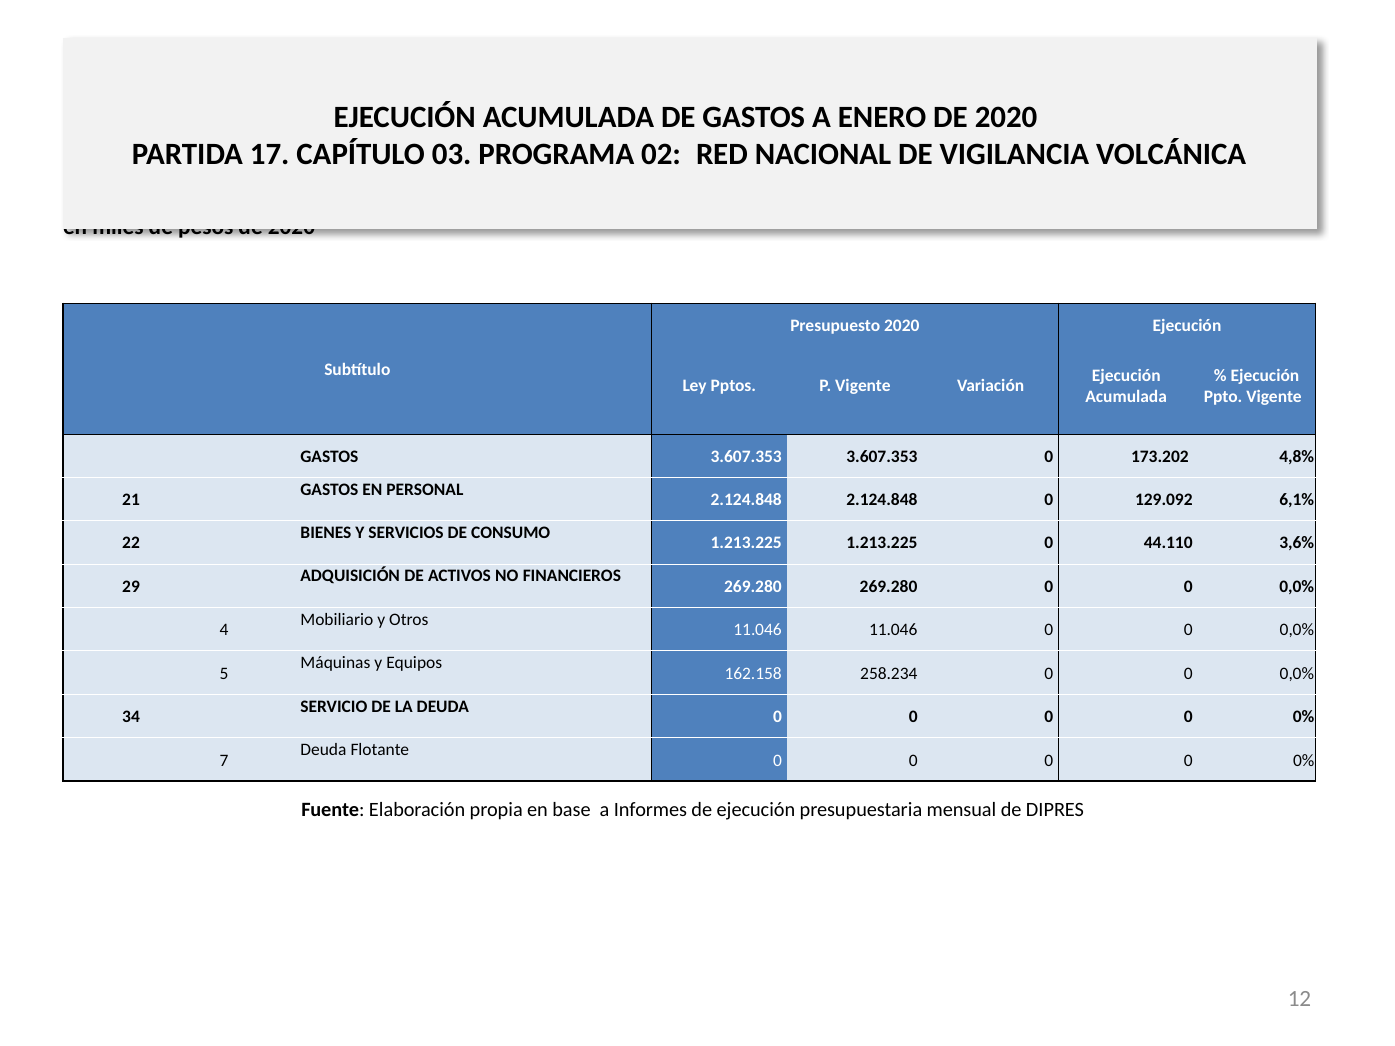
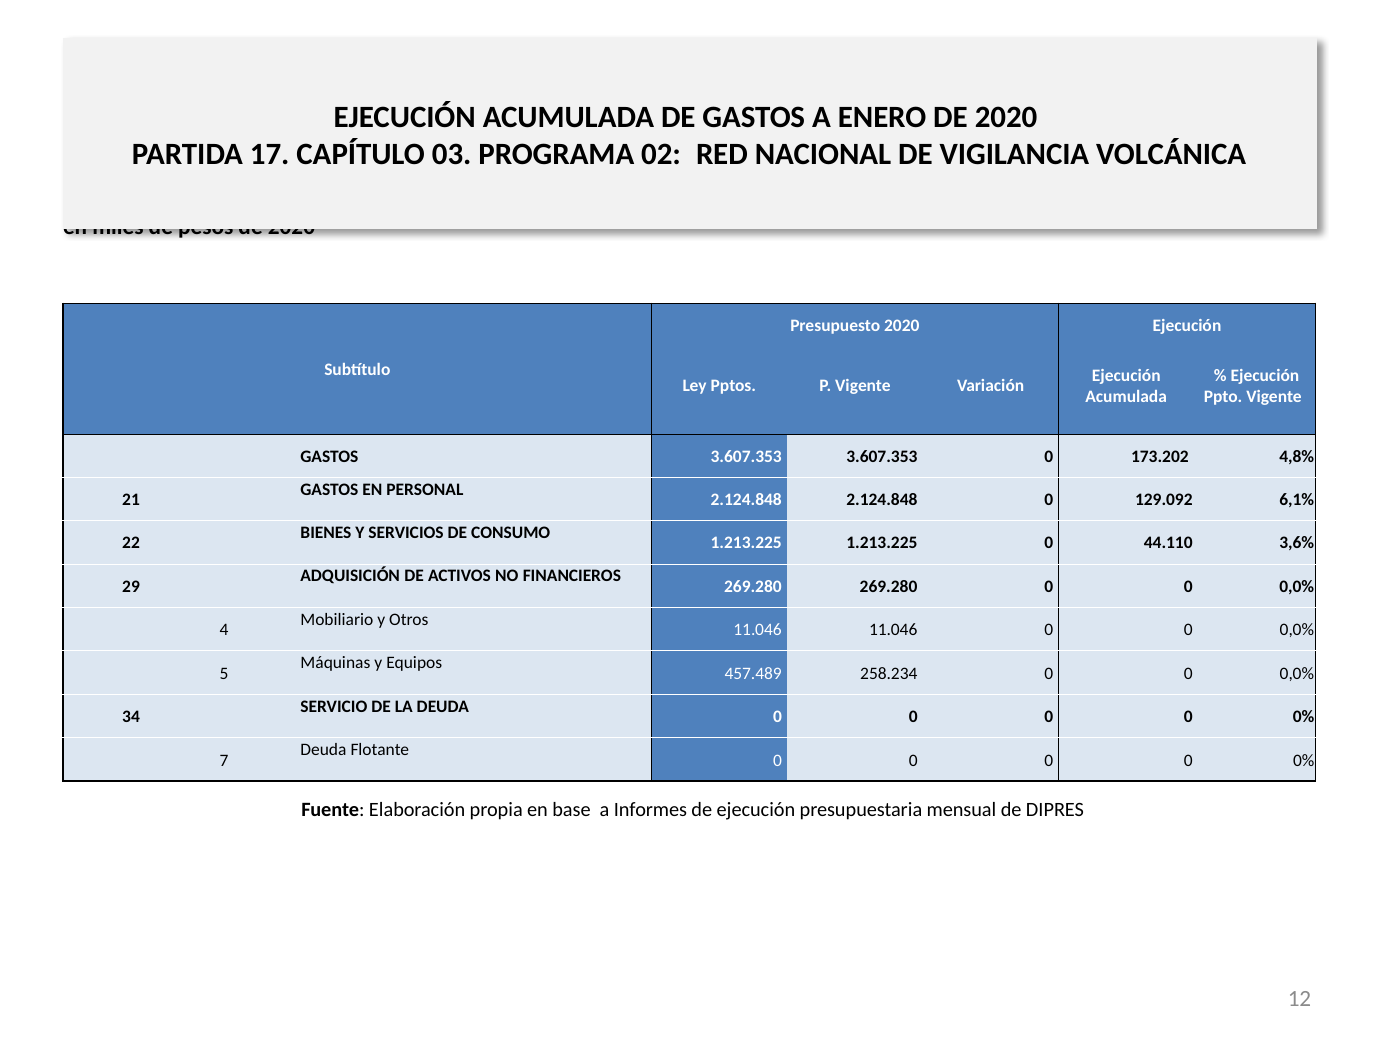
162.158: 162.158 -> 457.489 (753, 674)
